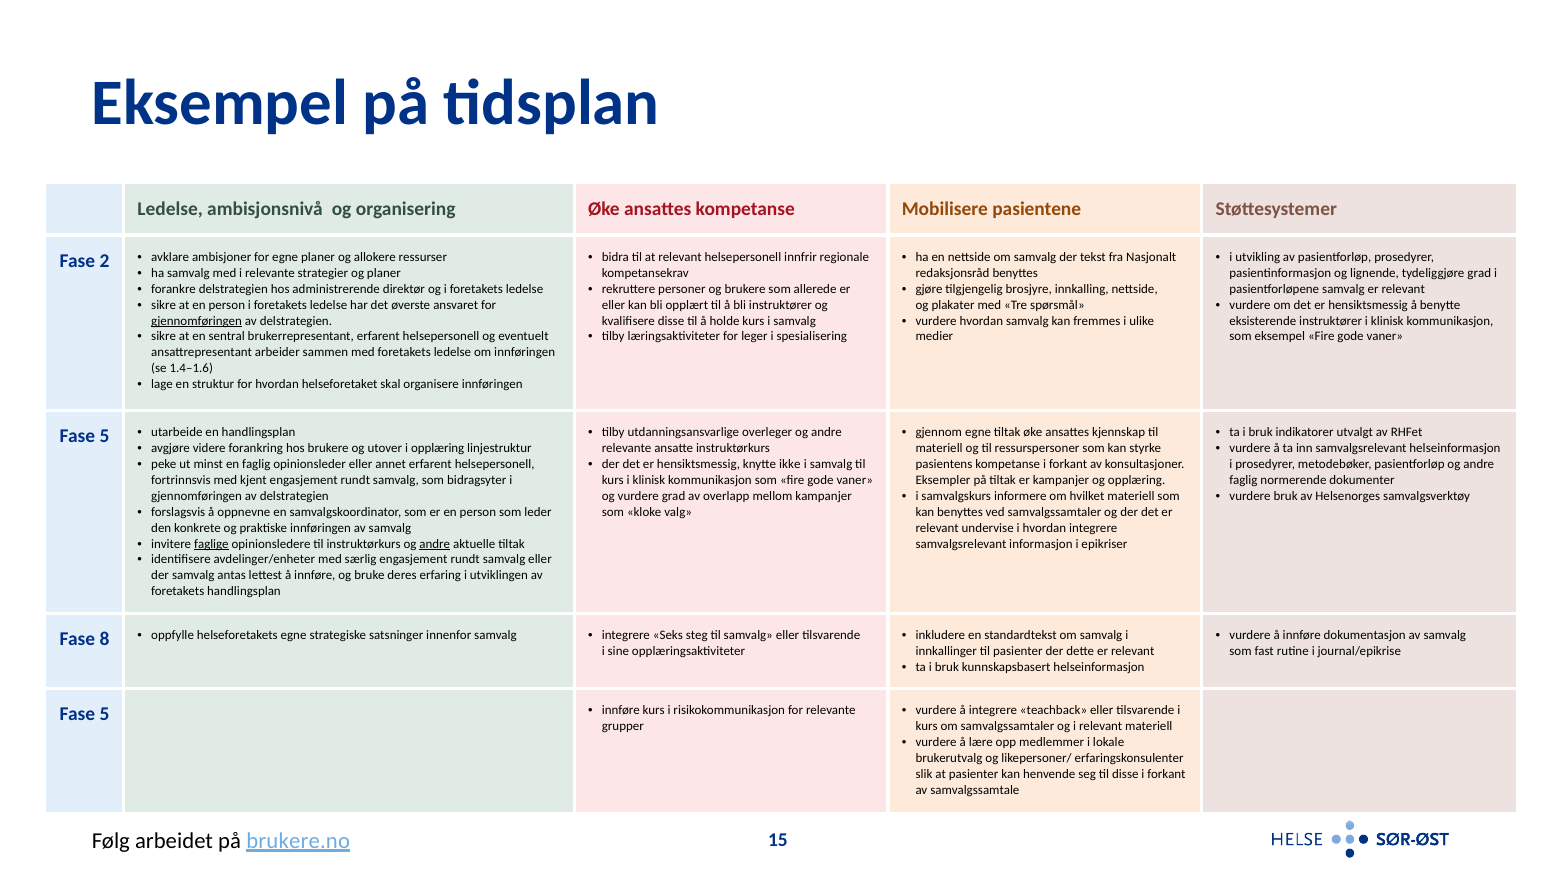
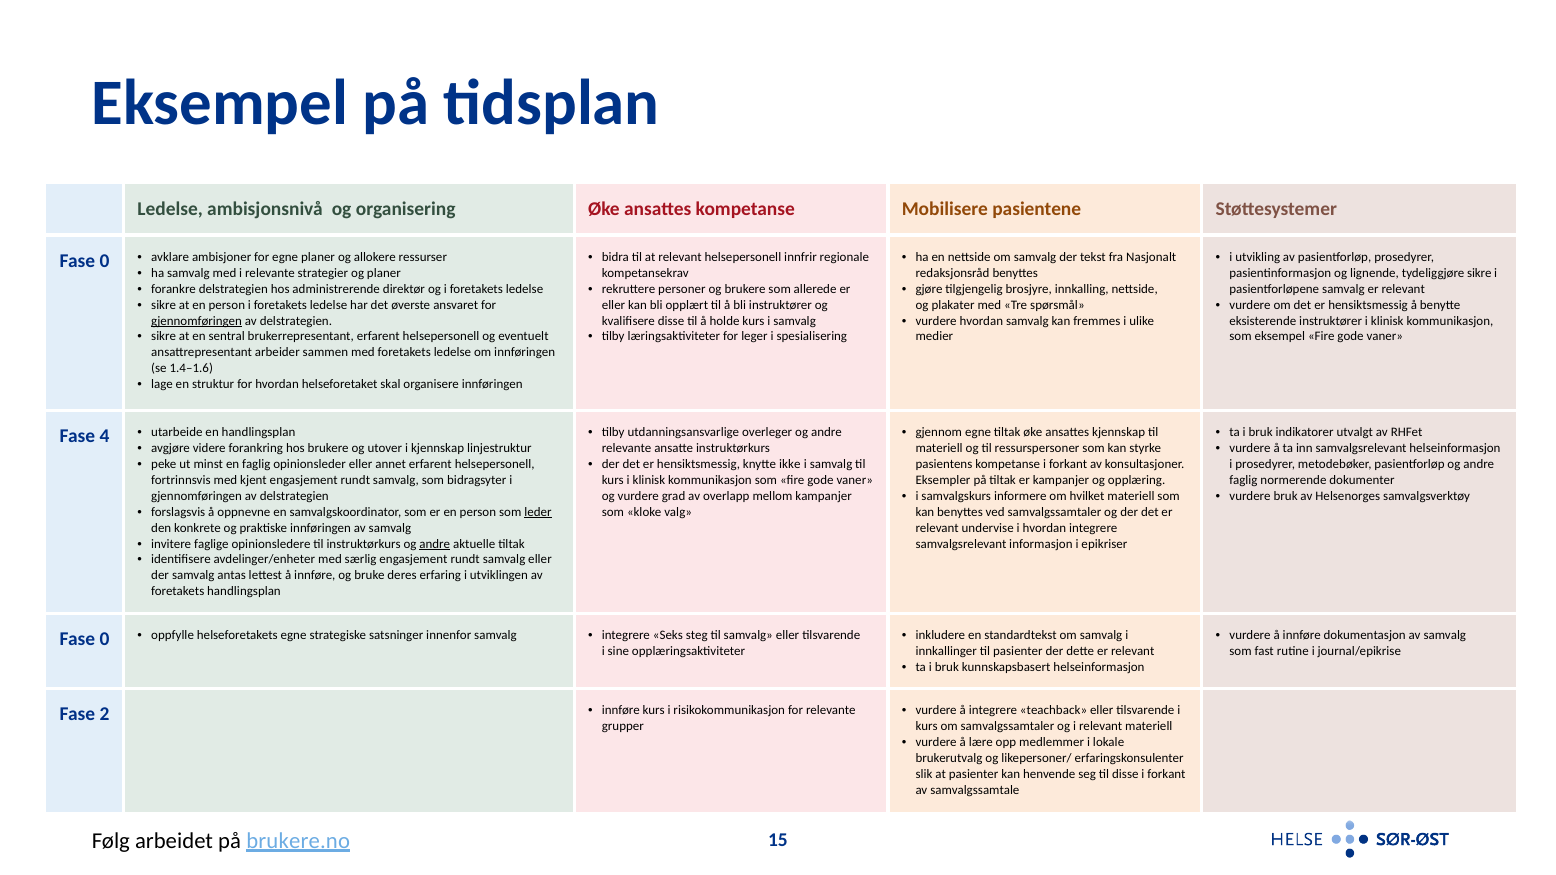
2: 2 -> 0 (104, 261)
tydeliggjøre grad: grad -> sikre (1479, 273)
5: 5 -> 4 (104, 436)
i opplæring: opplæring -> kjennskap (438, 448)
leder underline: none -> present (538, 512)
faglige underline: present -> none (211, 544)
8: 8 -> 0 (104, 639)
5: 5 -> 2 (104, 715)
